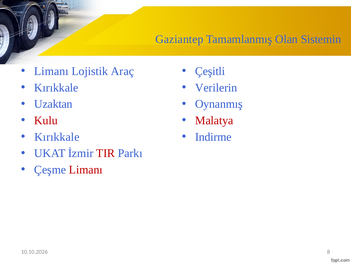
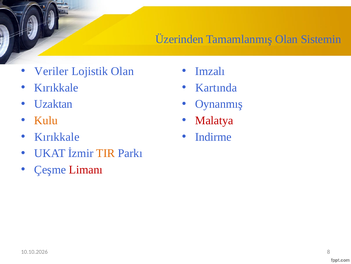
Gaziantep: Gaziantep -> Üzerinden (179, 39)
Limanı: Limanı -> Veriler (51, 71)
Lojistik Araç: Araç -> Olan (122, 71)
Çeşitli: Çeşitli -> Imzalı (210, 71)
Verilerin: Verilerin -> Kartında (216, 87)
Kulu colour: red -> orange (46, 120)
TIR colour: red -> orange (106, 153)
